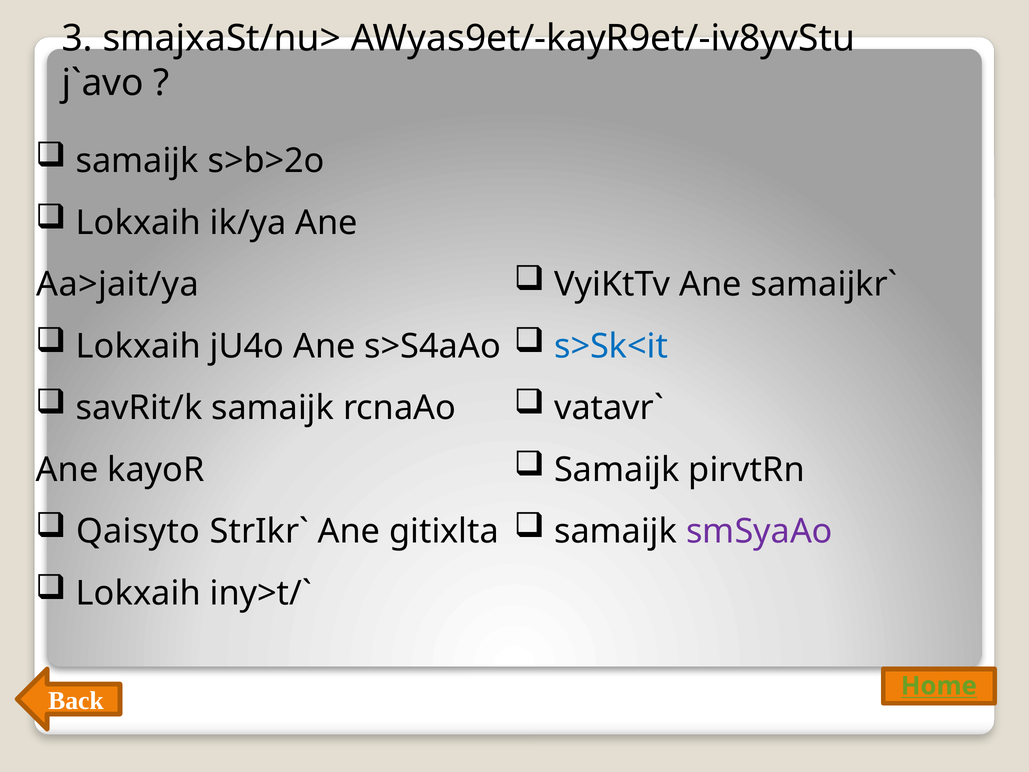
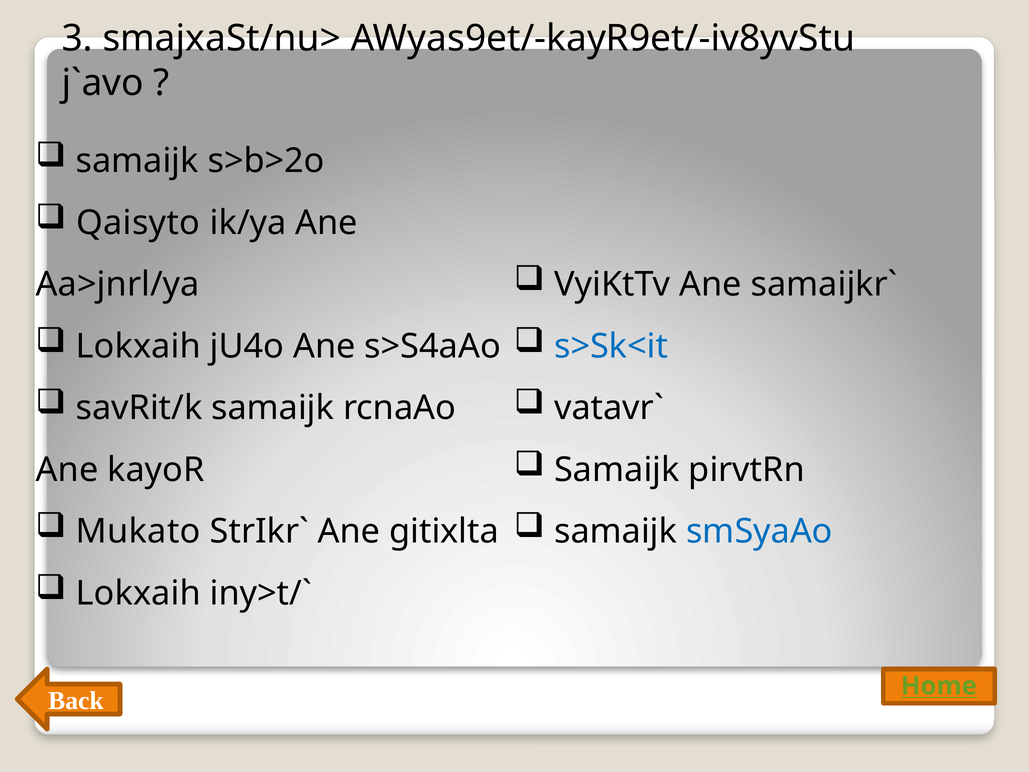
Lokxaih: Lokxaih -> Qaisyto (138, 223)
Aa>jait/ya: Aa>jait/ya -> Aa>jnrl/ya (118, 284)
Qaisyto: Qaisyto -> Mukato (138, 531)
smSyaAo colour: purple -> blue (759, 531)
